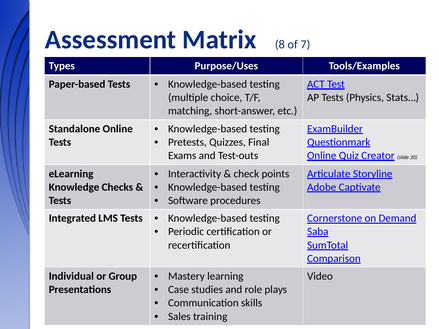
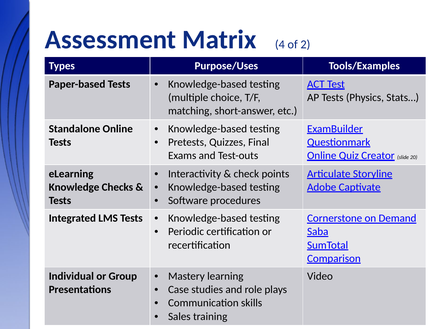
8: 8 -> 4 (280, 44)
7: 7 -> 2 (305, 44)
